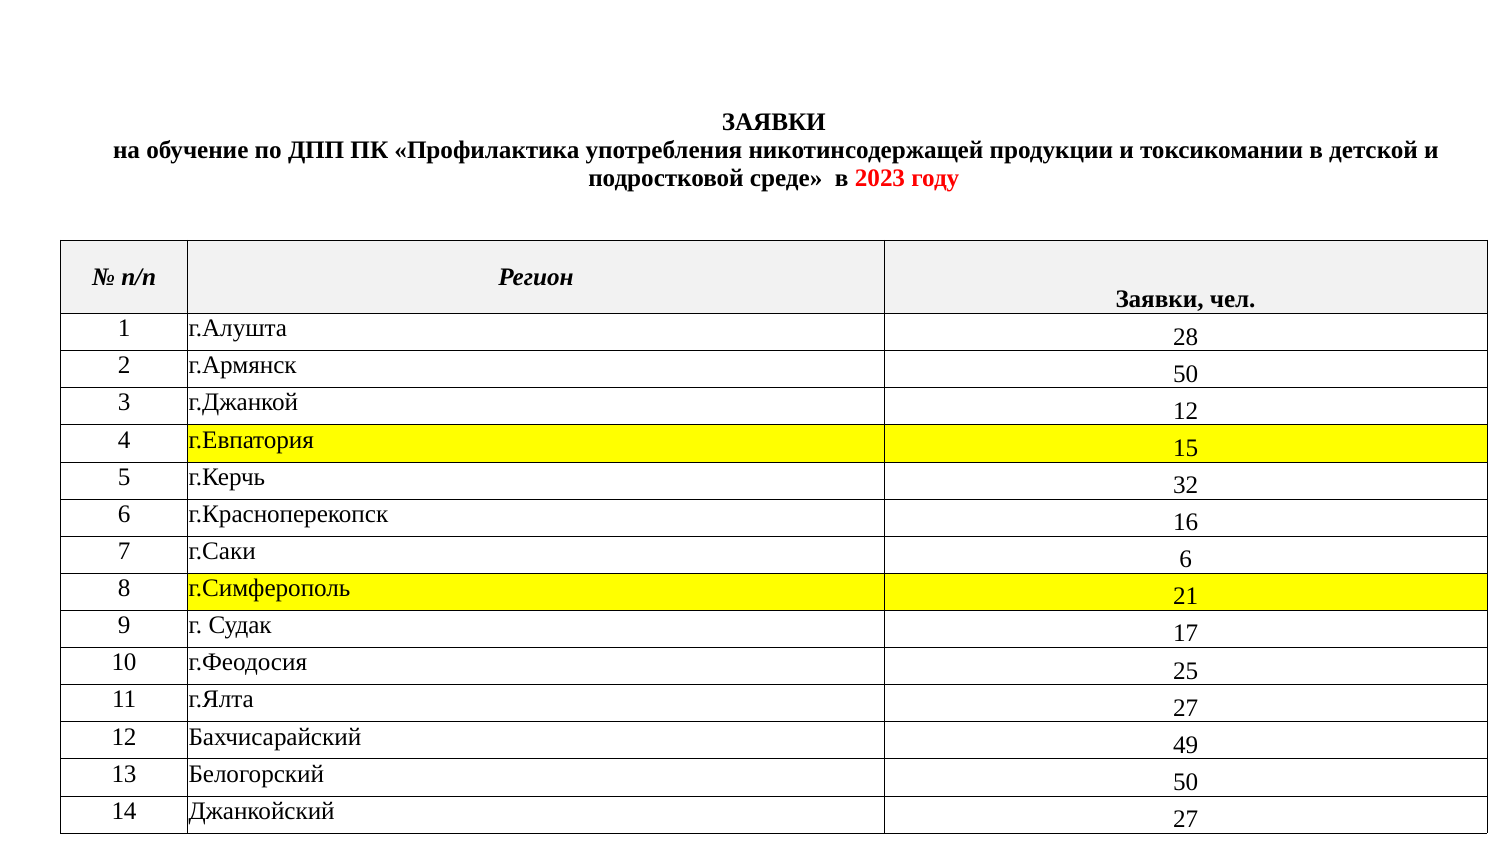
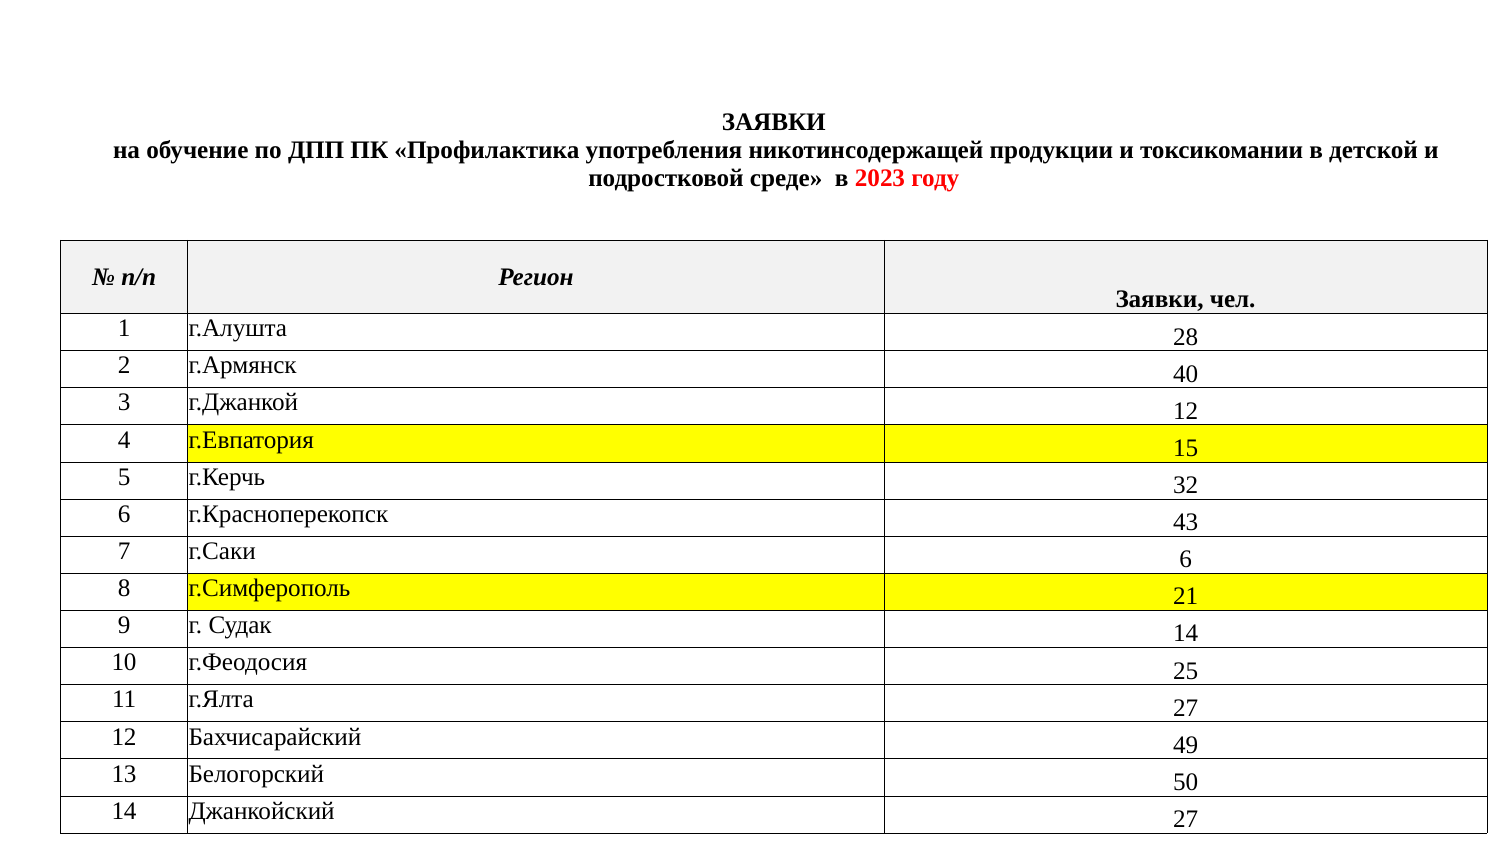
г.Армянск 50: 50 -> 40 (1186, 374)
16: 16 -> 43 (1186, 522)
Судак 17: 17 -> 14 (1186, 633)
